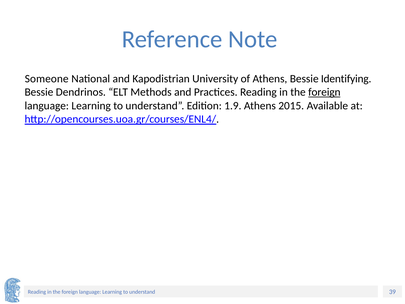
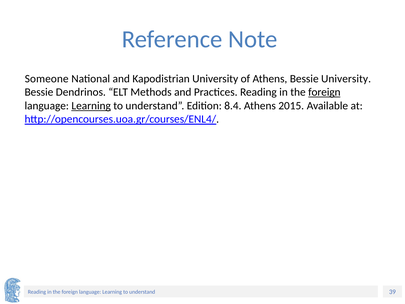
Bessie Identifying: Identifying -> University (346, 79)
Learning underline: none -> present (91, 106)
1.9: 1.9 -> 8.4 (233, 106)
